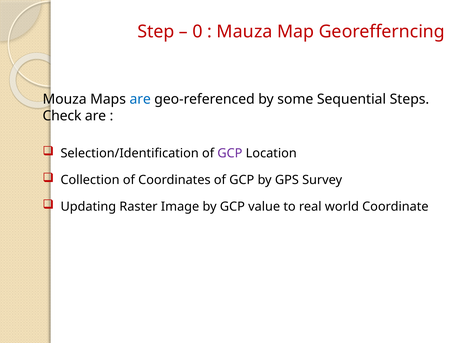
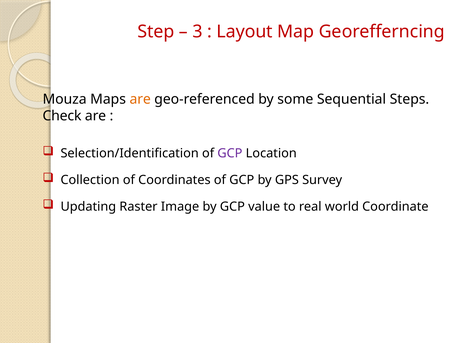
0: 0 -> 3 (198, 32)
Mauza: Mauza -> Layout (245, 32)
are colour: blue -> orange (140, 99)
